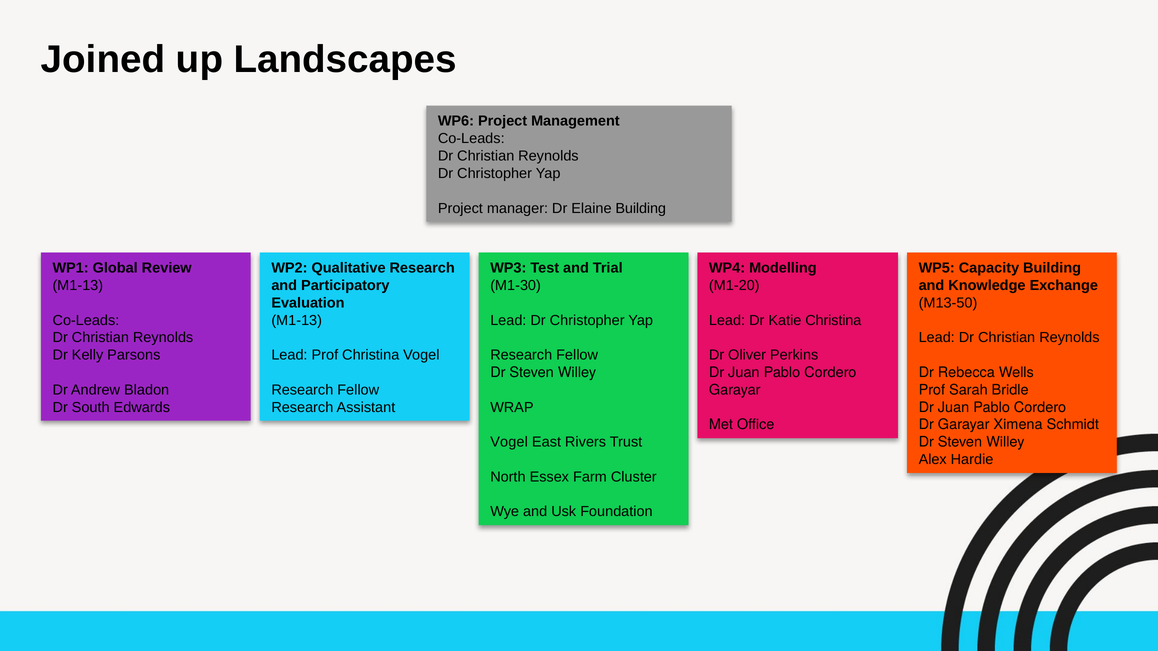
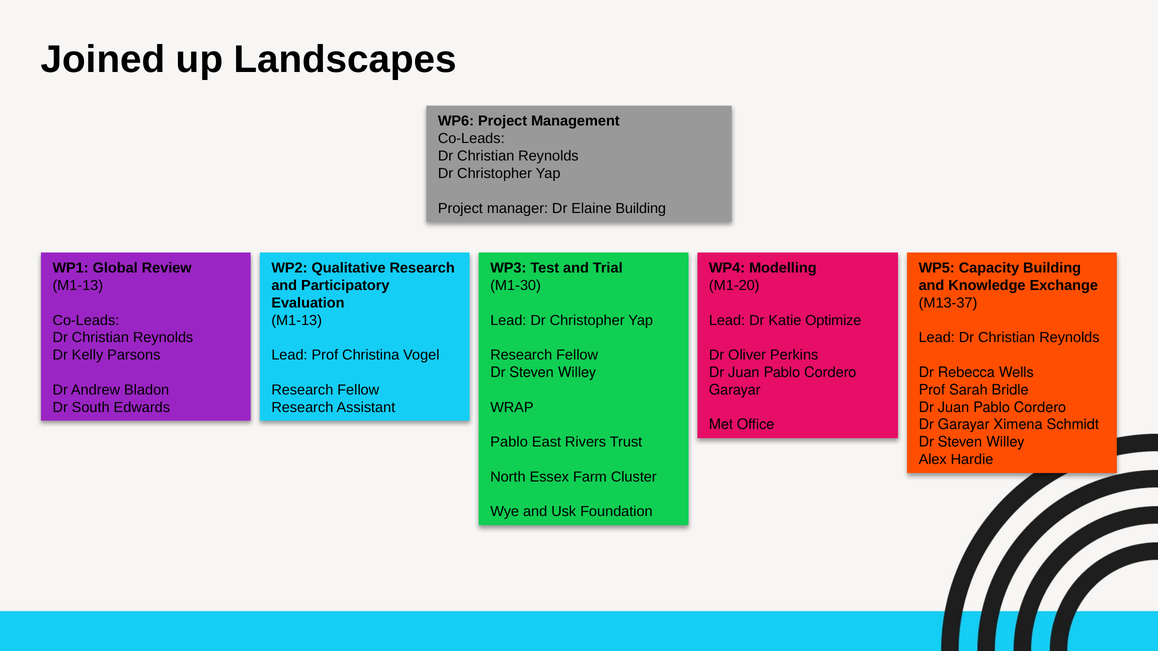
M13-50: M13-50 -> M13-37 (948, 303)
Katie Christina: Christina -> Optimize (833, 320)
Vogel: Vogel -> Pablo (509, 442)
